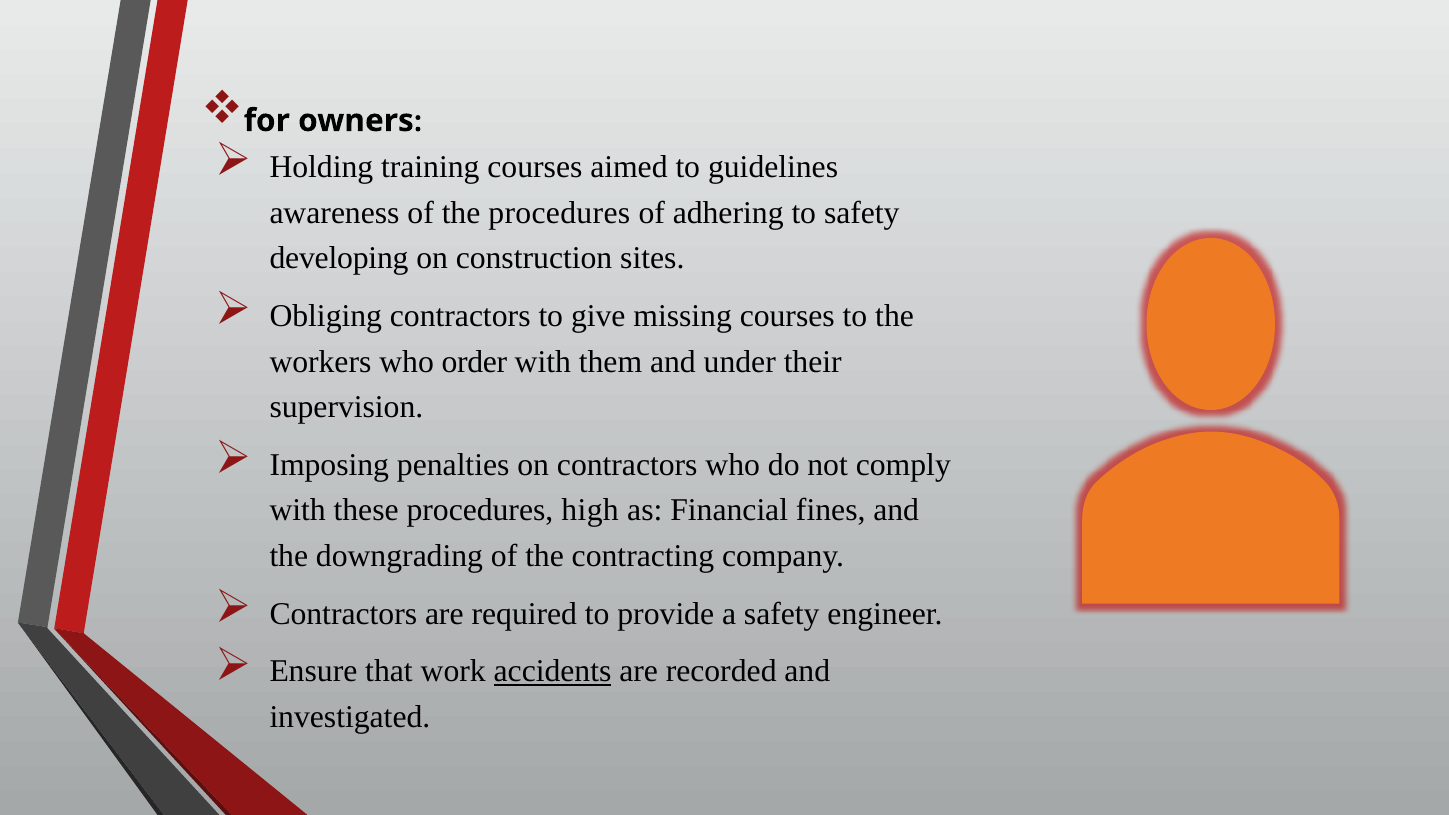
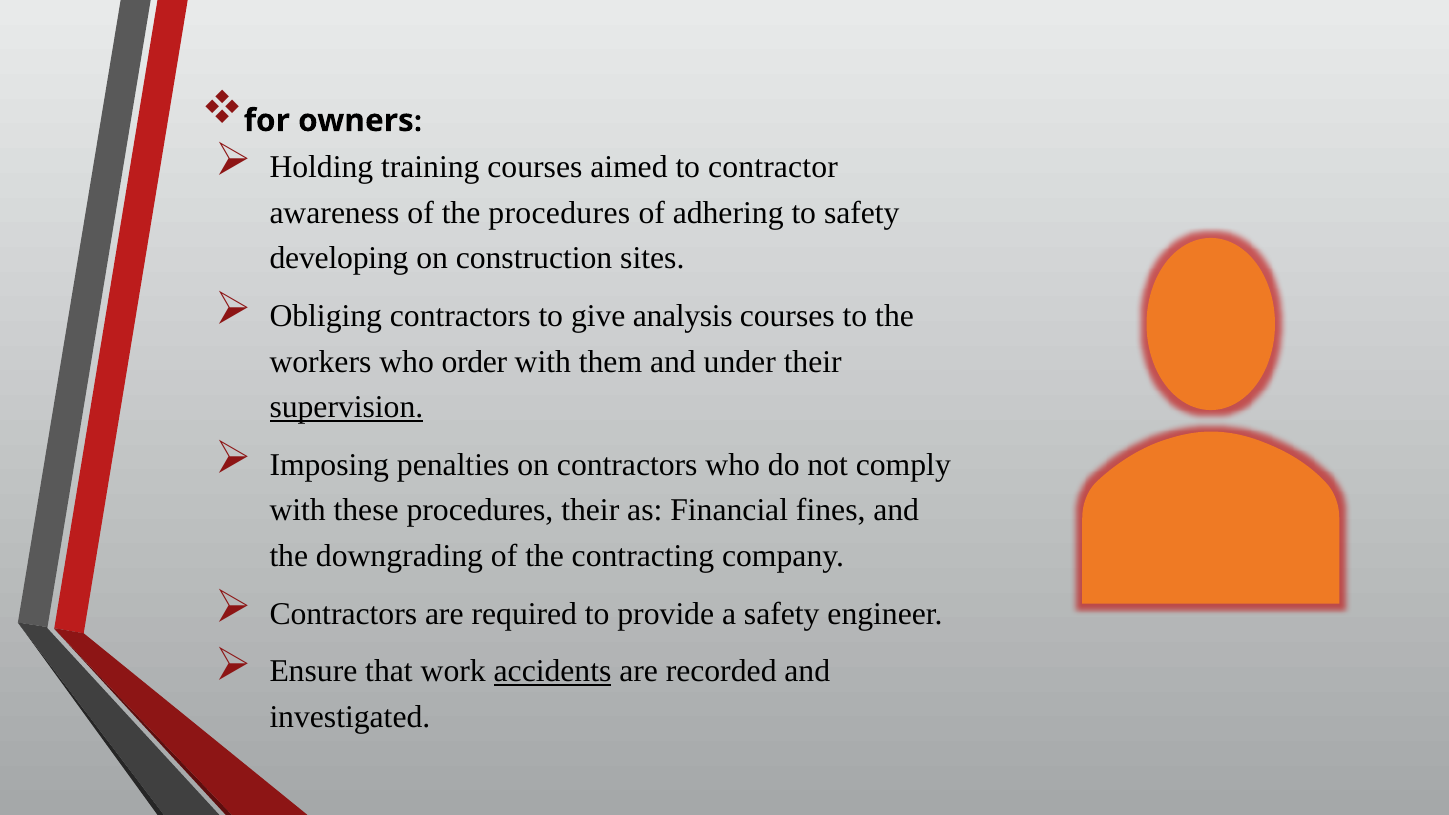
guidelines: guidelines -> contractor (773, 167)
missing: missing -> analysis (683, 316)
supervision underline: none -> present (346, 407)
procedures high: high -> their (590, 511)
